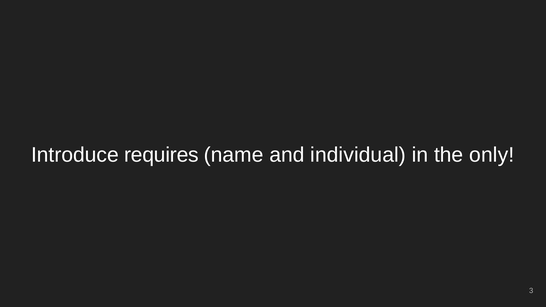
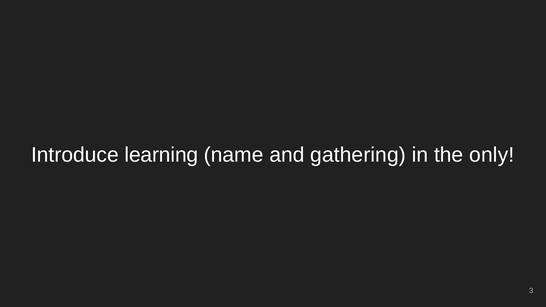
requires: requires -> learning (161, 155)
individual: individual -> gathering (358, 155)
